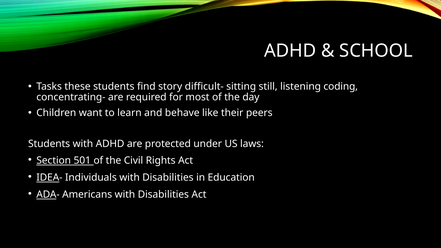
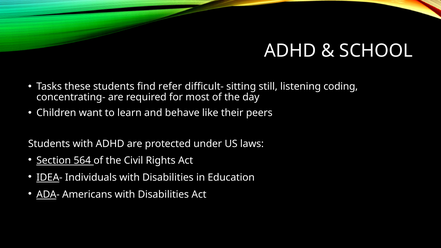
story: story -> refer (170, 86)
501: 501 -> 564 (82, 161)
